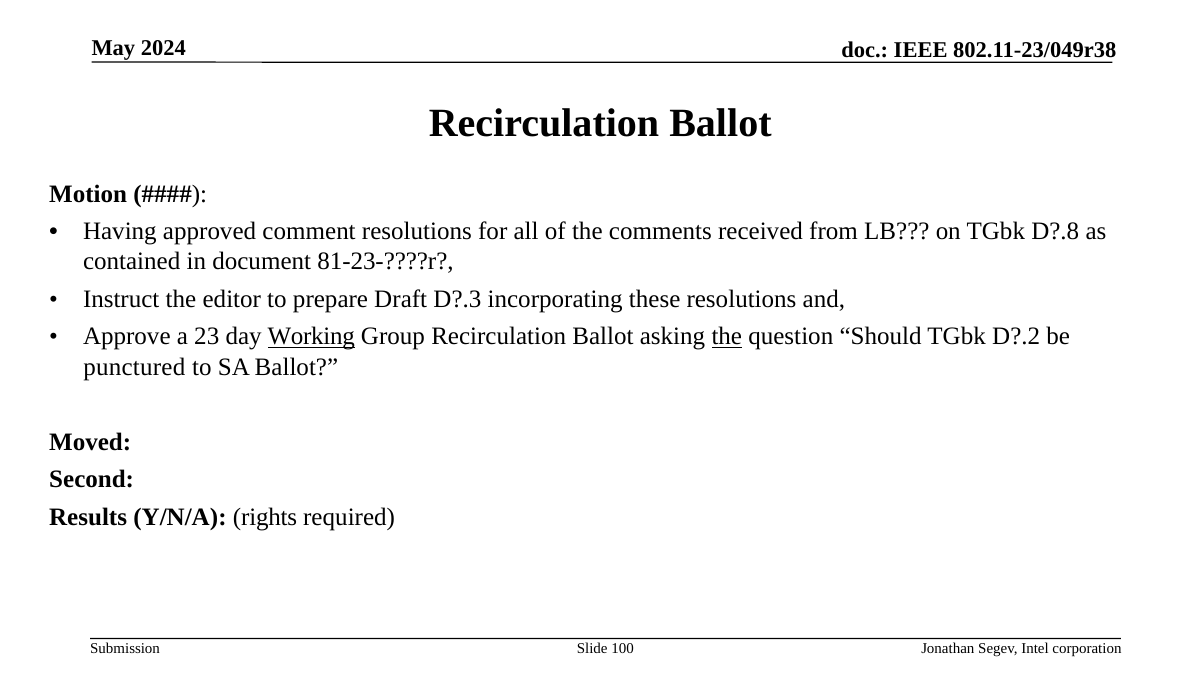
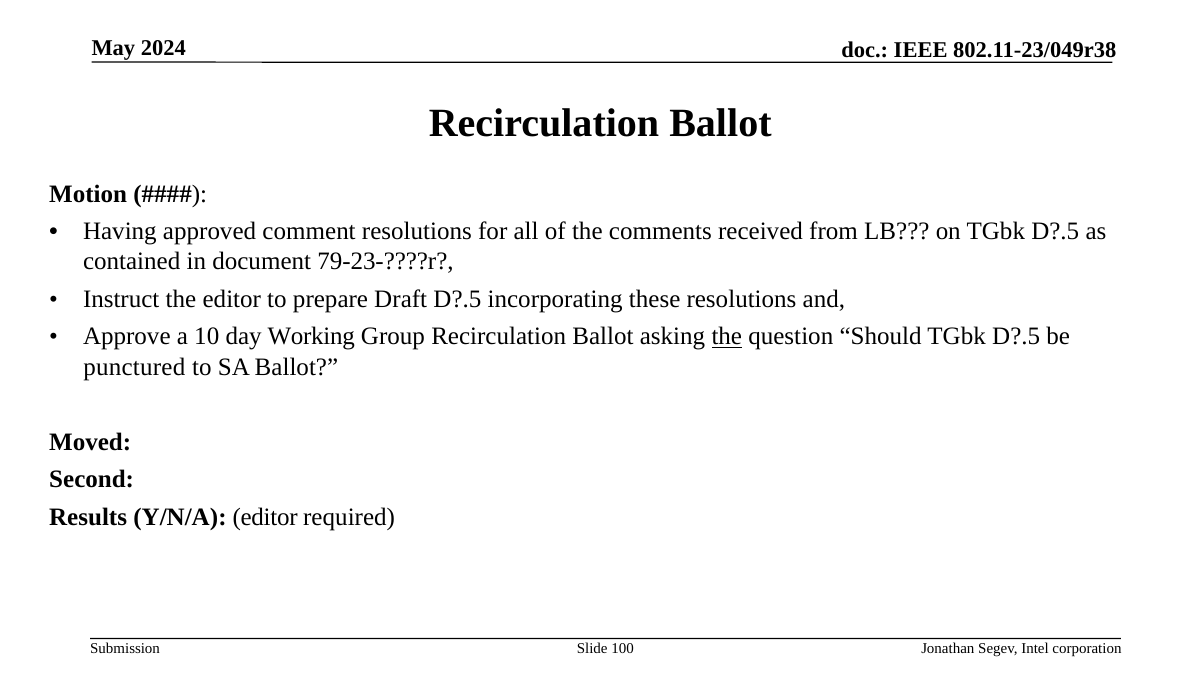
on TGbk D?.8: D?.8 -> D?.5 (1055, 231)
81-23-????r: 81-23-????r -> 79-23-????r (385, 261)
Draft D?.3: D?.3 -> D?.5 (457, 299)
23: 23 -> 10 (207, 337)
Working underline: present -> none (311, 337)
Should TGbk D?.2: D?.2 -> D?.5 (1016, 337)
Y/N/A rights: rights -> editor (265, 517)
